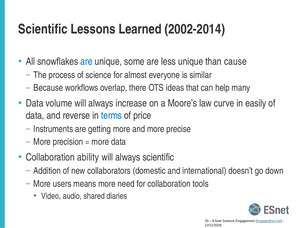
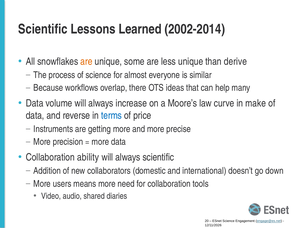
are colour: blue -> orange (86, 62)
cause: cause -> derive (235, 62)
easily: easily -> make (256, 103)
